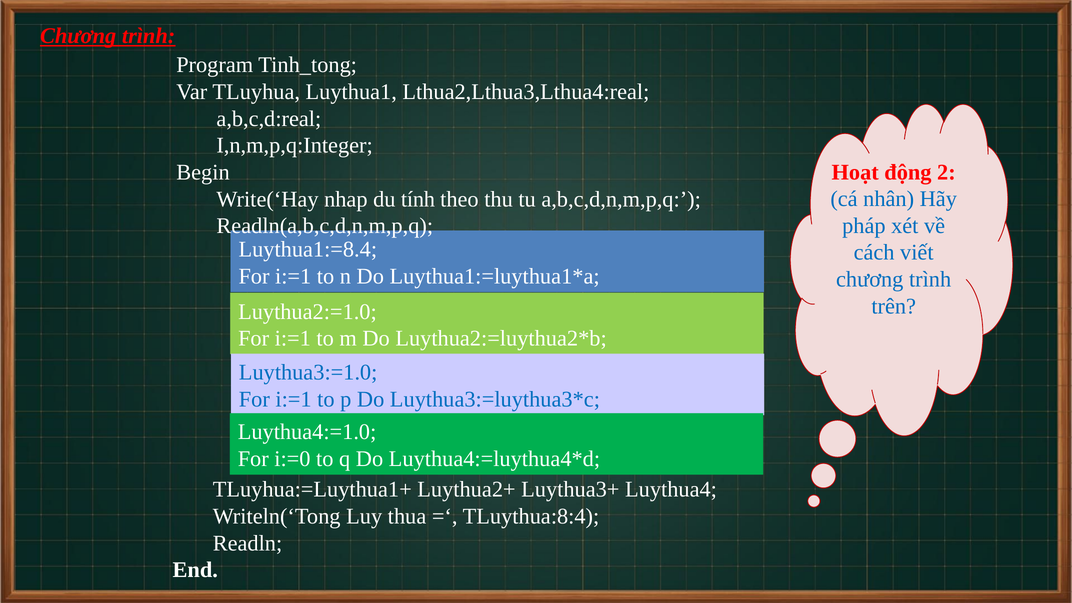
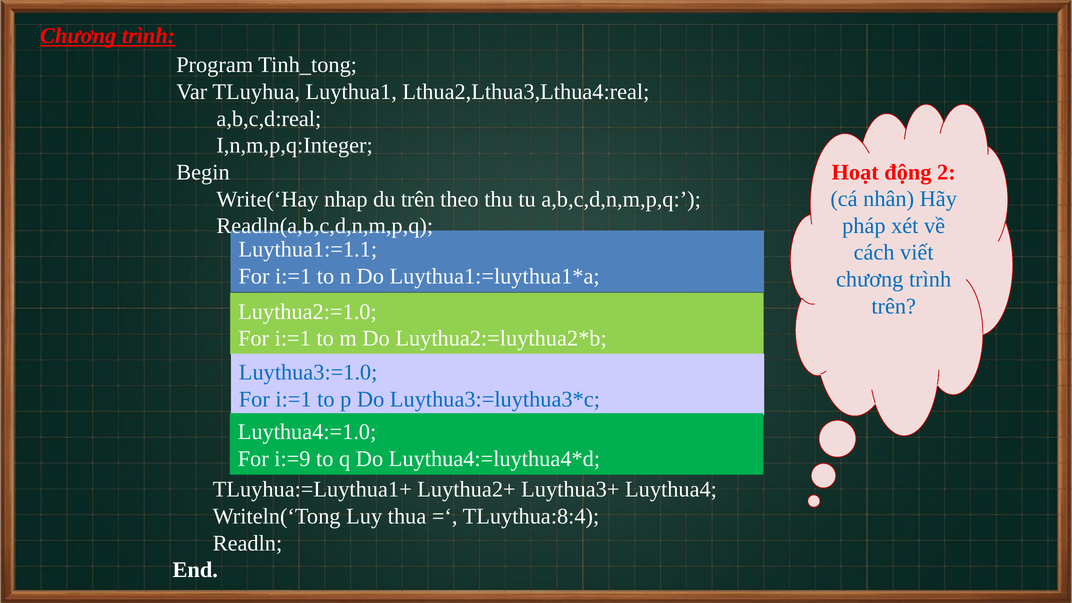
du tính: tính -> trên (418, 199)
Luythua1:=8.4: Luythua1:=8.4 -> Luythua1:=1.1 (308, 249)
i:=0: i:=0 -> i:=9 (292, 459)
